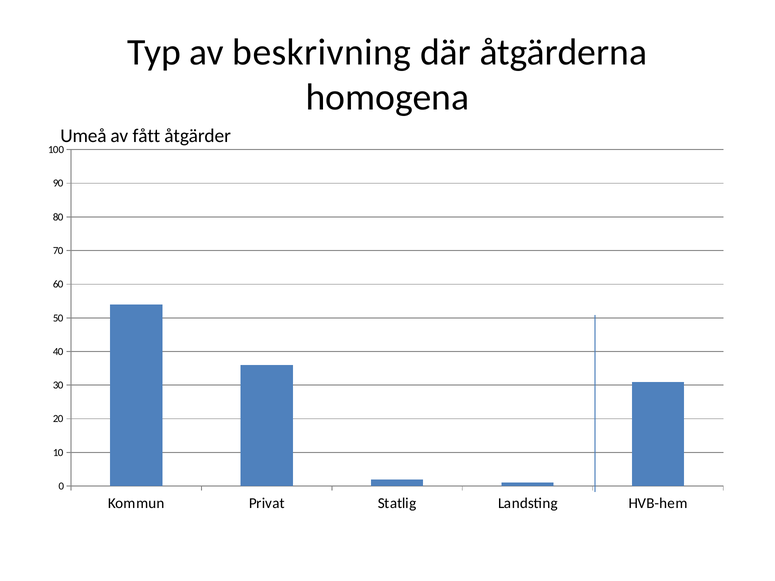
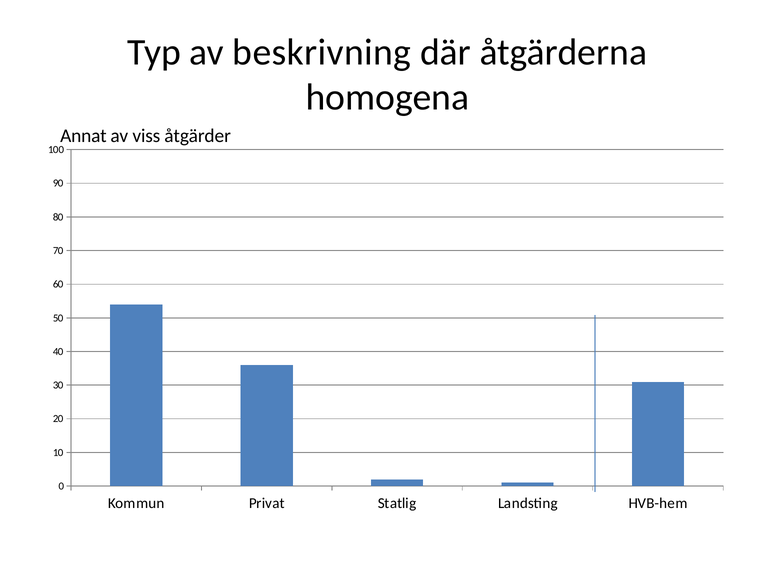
Umeå: Umeå -> Annat (83, 136)
fått: fått -> viss (146, 136)
